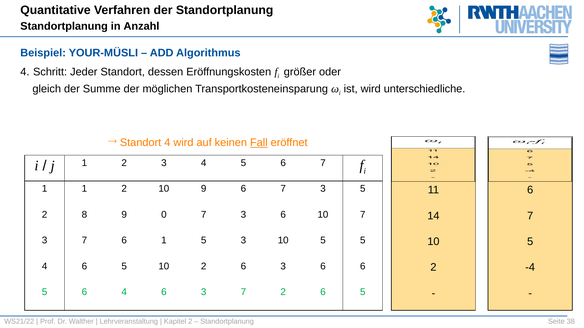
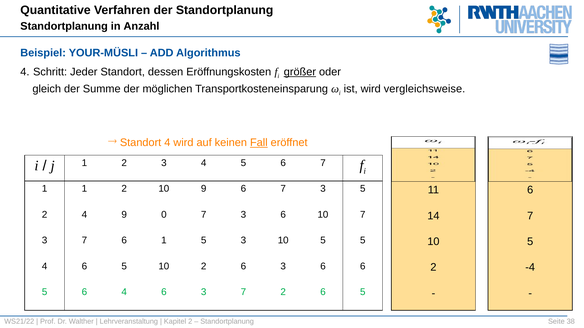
größer underline: none -> present (300, 72)
unterschiedliche: unterschiedliche -> vergleichsweise (424, 89)
2 8: 8 -> 4 (84, 215)
